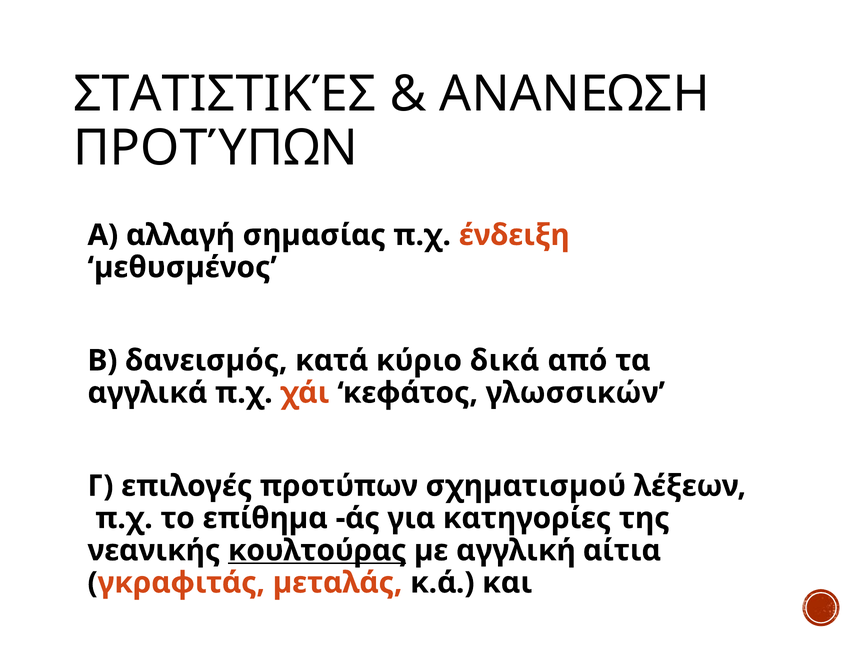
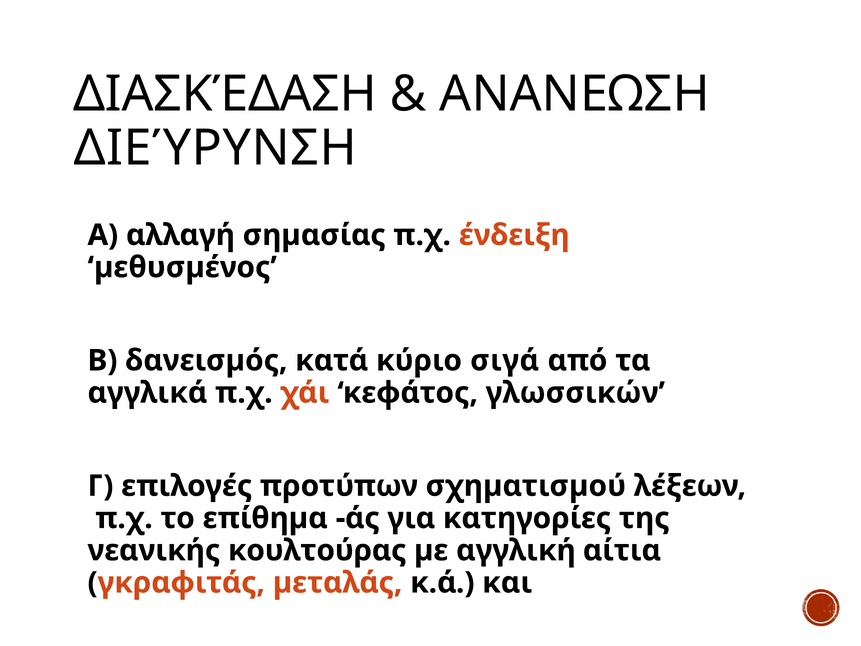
ΣΤΑΤΙΣΤΙΚΈΣ: ΣΤΑΤΙΣΤΙΚΈΣ -> ΔΙΑΣΚΈΔΑΣΗ (225, 94)
ΠΡΟΤΎΠΩΝ: ΠΡΟΤΎΠΩΝ -> ΔΙΕΎΡΥΝΣΗ (215, 148)
δικά: δικά -> σιγά (505, 360)
κουλτούρας underline: present -> none (317, 550)
